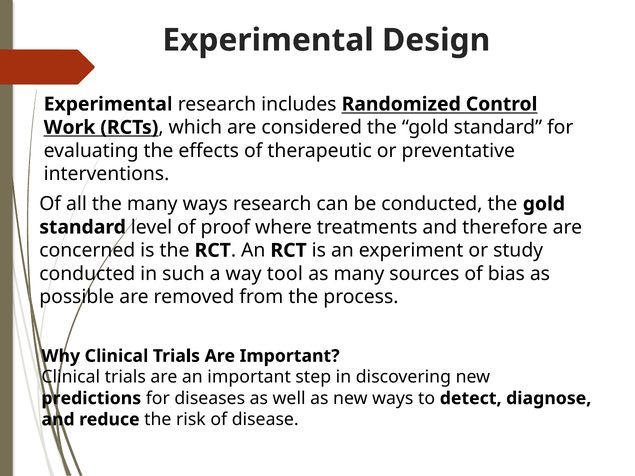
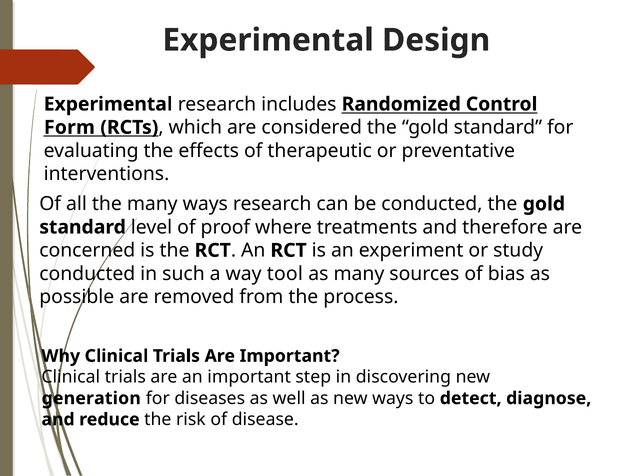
Work: Work -> Form (69, 127)
predictions: predictions -> generation (91, 399)
